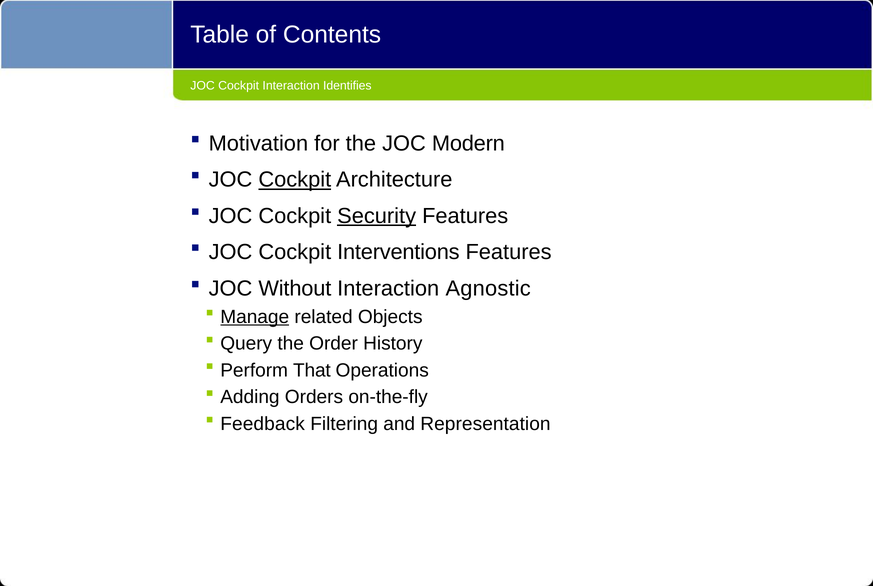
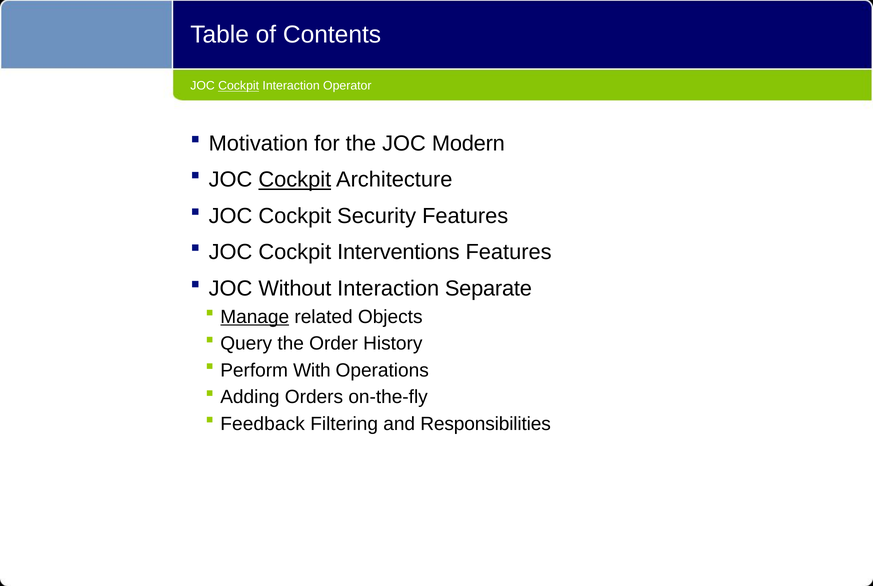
Cockpit underline: none -> present (239, 86)
Identifies: Identifies -> Operator (347, 86)
Security underline: present -> none (377, 216)
Agnostic: Agnostic -> Separate (488, 289)
That: That -> With (312, 370)
Representation: Representation -> Responsibilities (486, 424)
